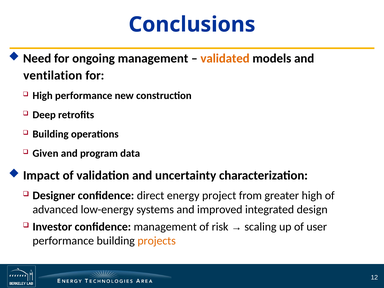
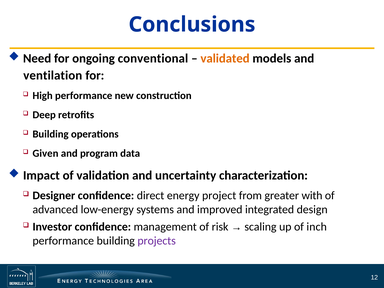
ongoing management: management -> conventional (153, 58)
greater high: high -> with (312, 195)
user: user -> inch (317, 227)
projects colour: orange -> purple (157, 241)
